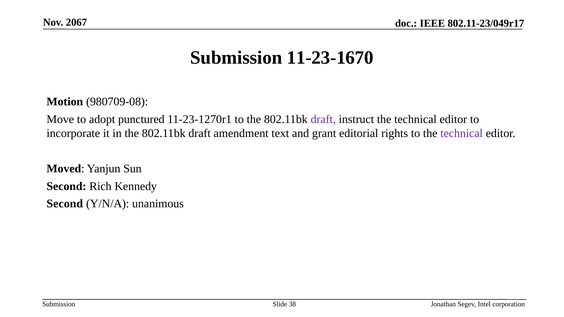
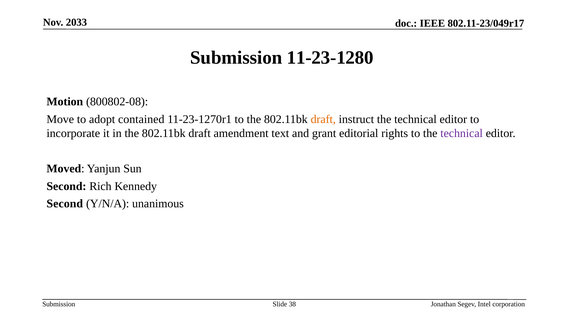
2067: 2067 -> 2033 (76, 22)
11-23-1670: 11-23-1670 -> 11-23-1280 (330, 58)
980709-08: 980709-08 -> 800802-08 (117, 102)
punctured: punctured -> contained (141, 119)
draft colour: purple -> orange (323, 119)
